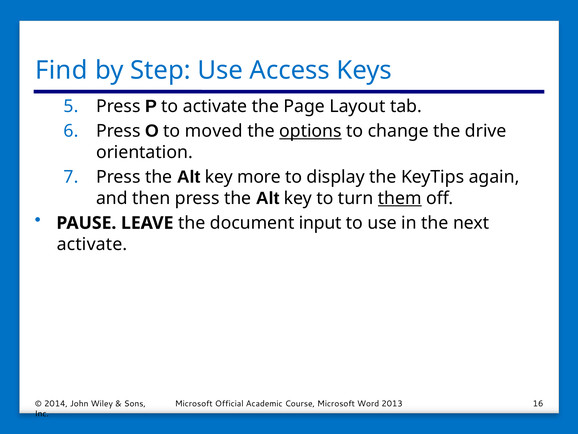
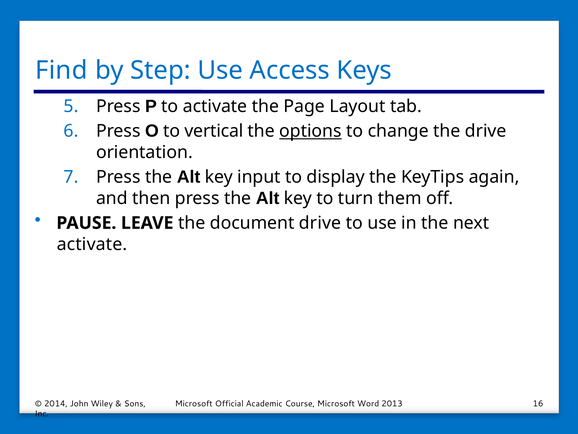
moved: moved -> vertical (214, 131)
more: more -> input (259, 177)
them underline: present -> none (400, 198)
document input: input -> drive (320, 223)
